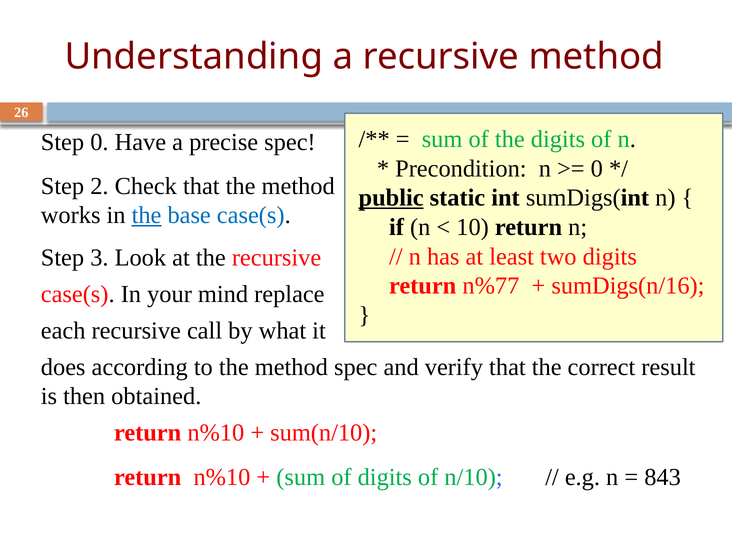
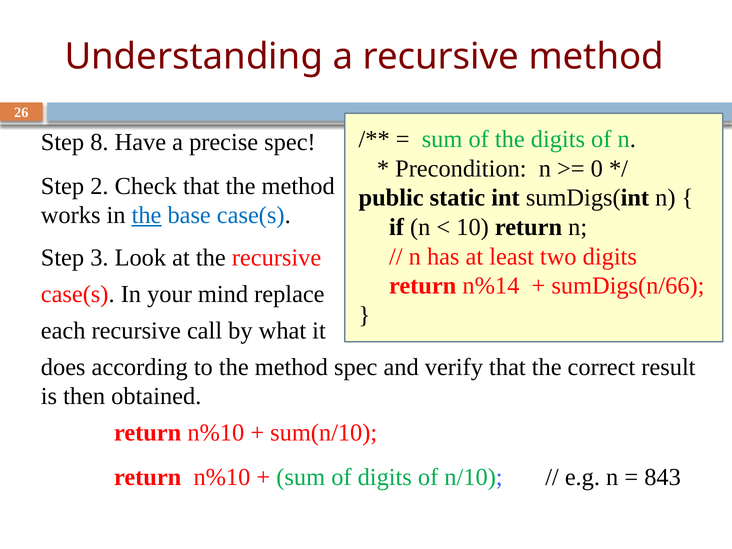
Step 0: 0 -> 8 (99, 142)
public underline: present -> none (391, 198)
n%77: n%77 -> n%14 (491, 286)
sumDigs(n/16: sumDigs(n/16 -> sumDigs(n/66 (628, 286)
